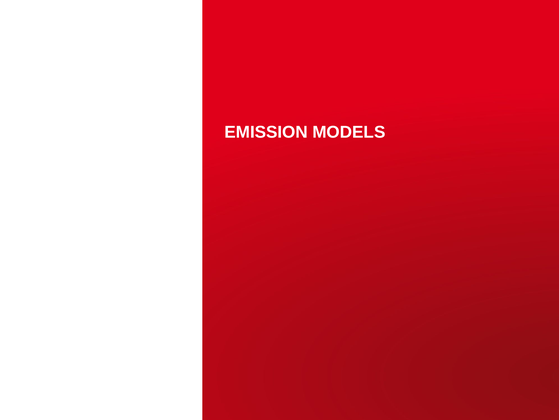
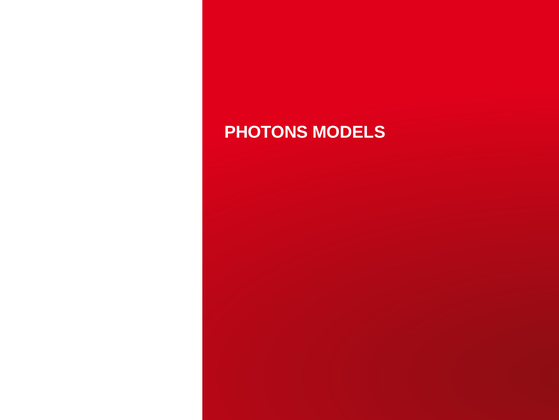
EMISSION: EMISSION -> PHOTONS (266, 132)
